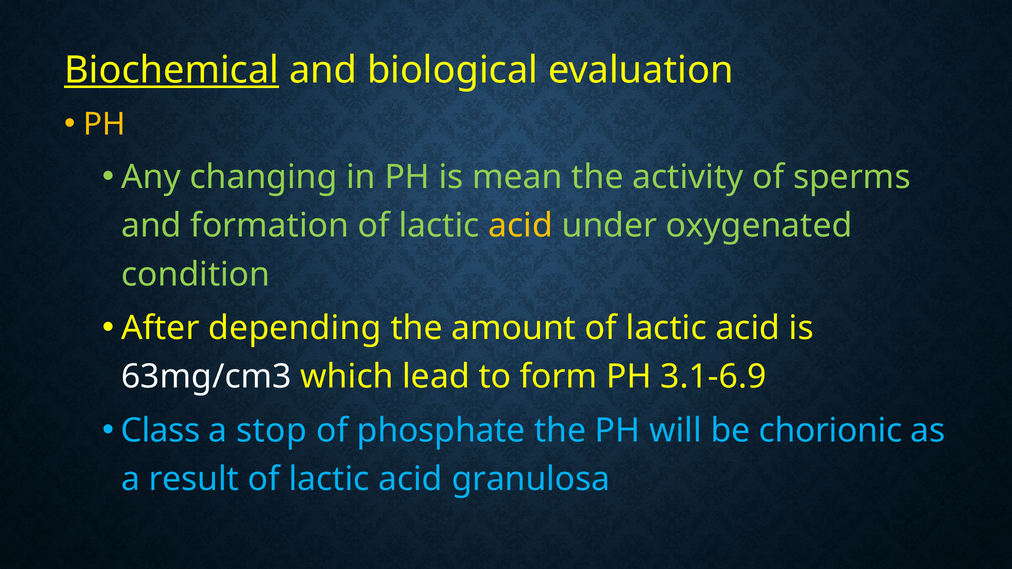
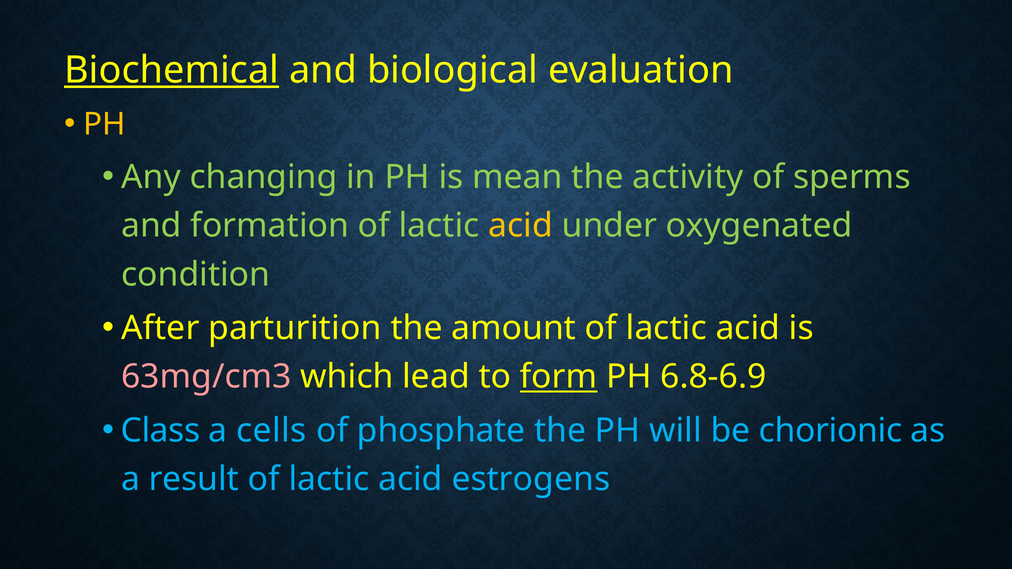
depending: depending -> parturition (295, 328)
63mg/cm3 colour: white -> pink (206, 377)
form underline: none -> present (559, 377)
3.1-6.9: 3.1-6.9 -> 6.8-6.9 (713, 377)
stop: stop -> cells (272, 431)
granulosa: granulosa -> estrogens (531, 479)
